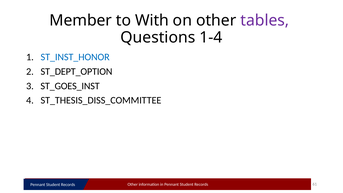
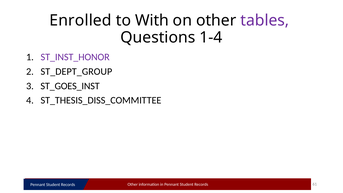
Member: Member -> Enrolled (81, 20)
ST_INST_HONOR colour: blue -> purple (75, 57)
ST_DEPT_OPTION: ST_DEPT_OPTION -> ST_DEPT_GROUP (76, 72)
